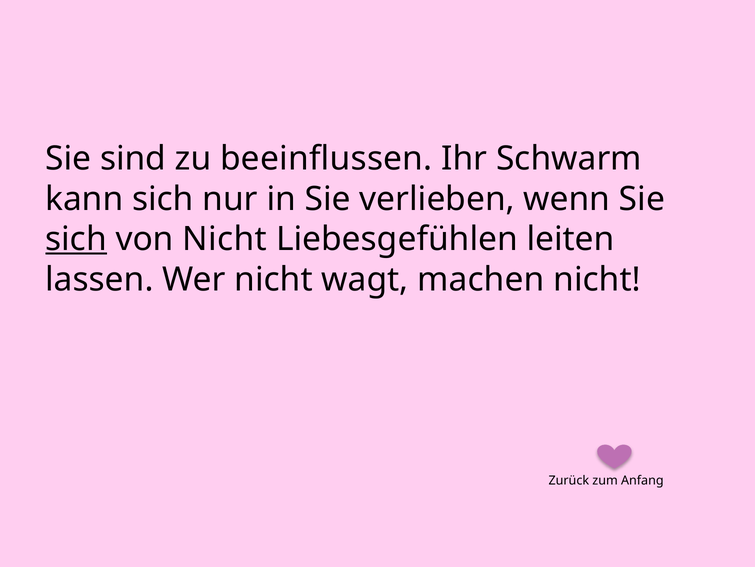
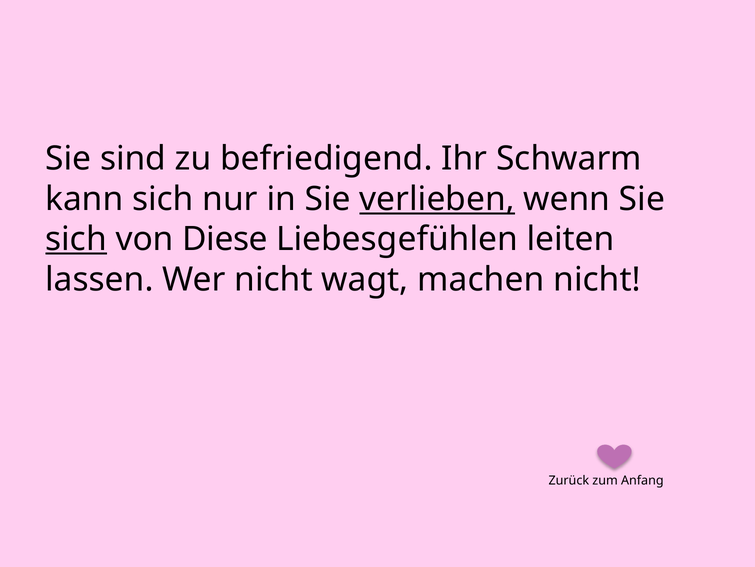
beeinflussen: beeinflussen -> befriedigend (326, 158)
verlieben underline: none -> present (437, 199)
von Nicht: Nicht -> Diese (225, 239)
